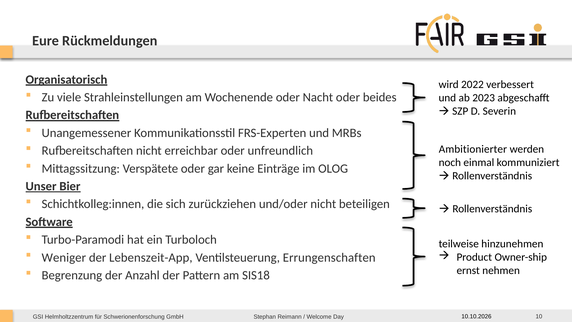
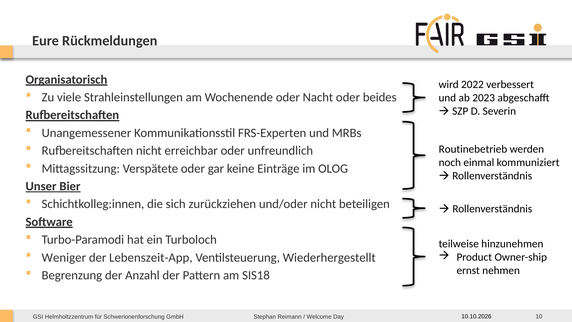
Ambitionierter: Ambitionierter -> Routinebetrieb (473, 149)
Errungenschaften: Errungenschaften -> Wiederhergestellt (329, 257)
